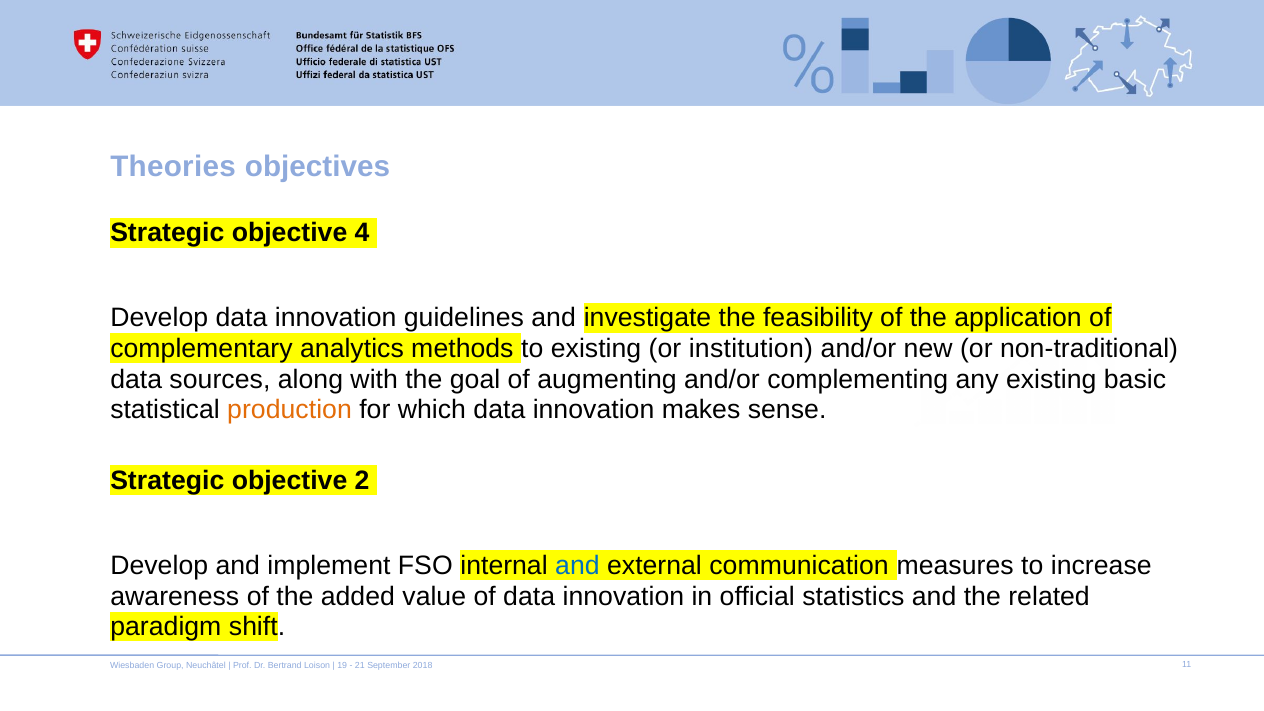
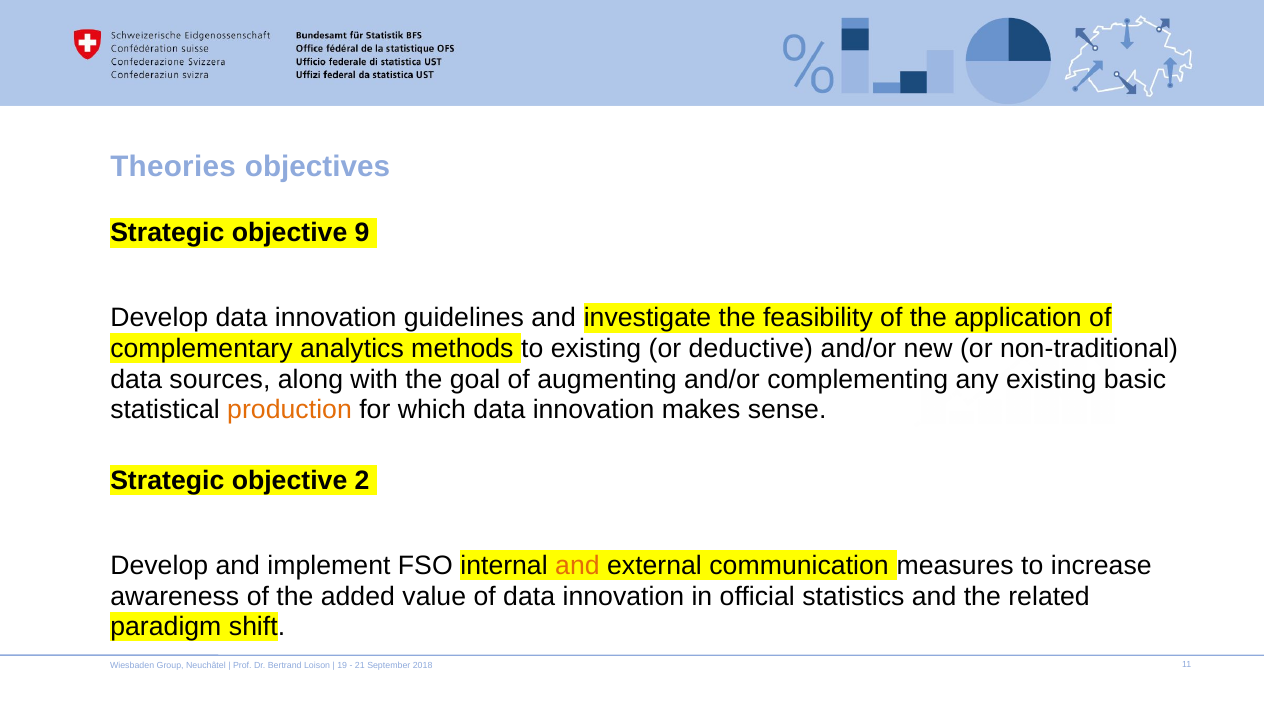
4: 4 -> 9 (362, 233)
institution: institution -> deductive (751, 349)
and colour: blue -> orange (577, 566)
